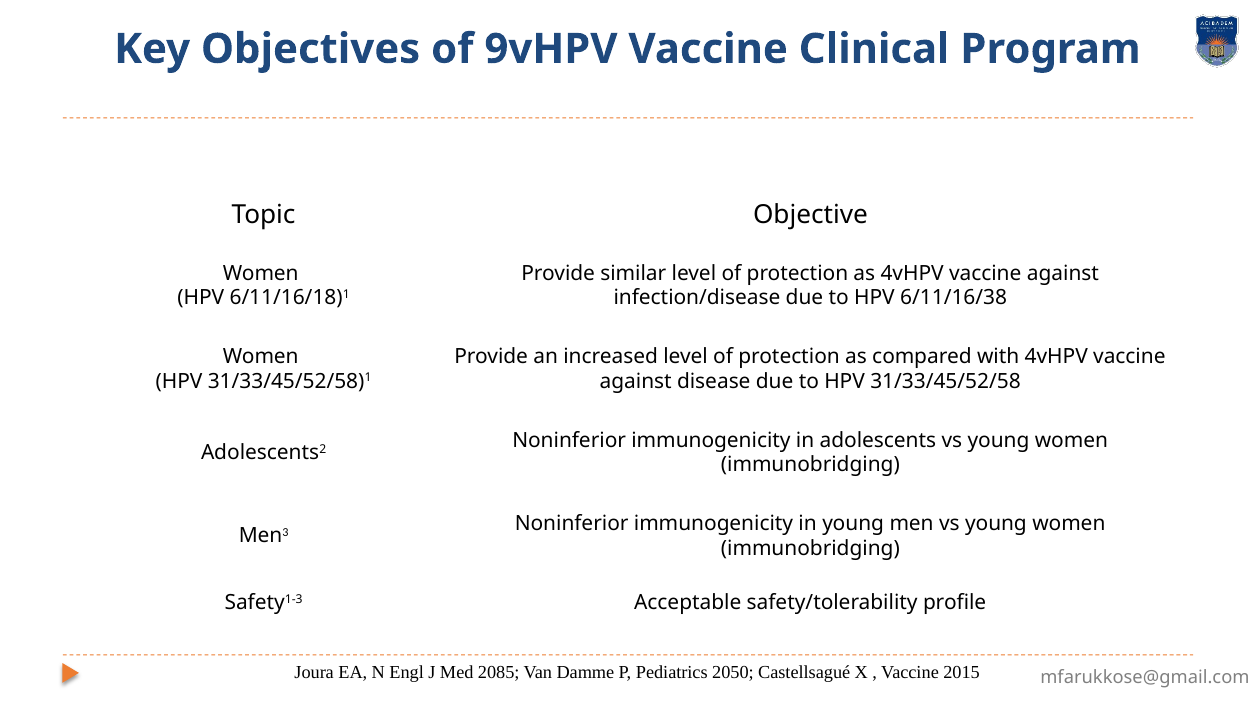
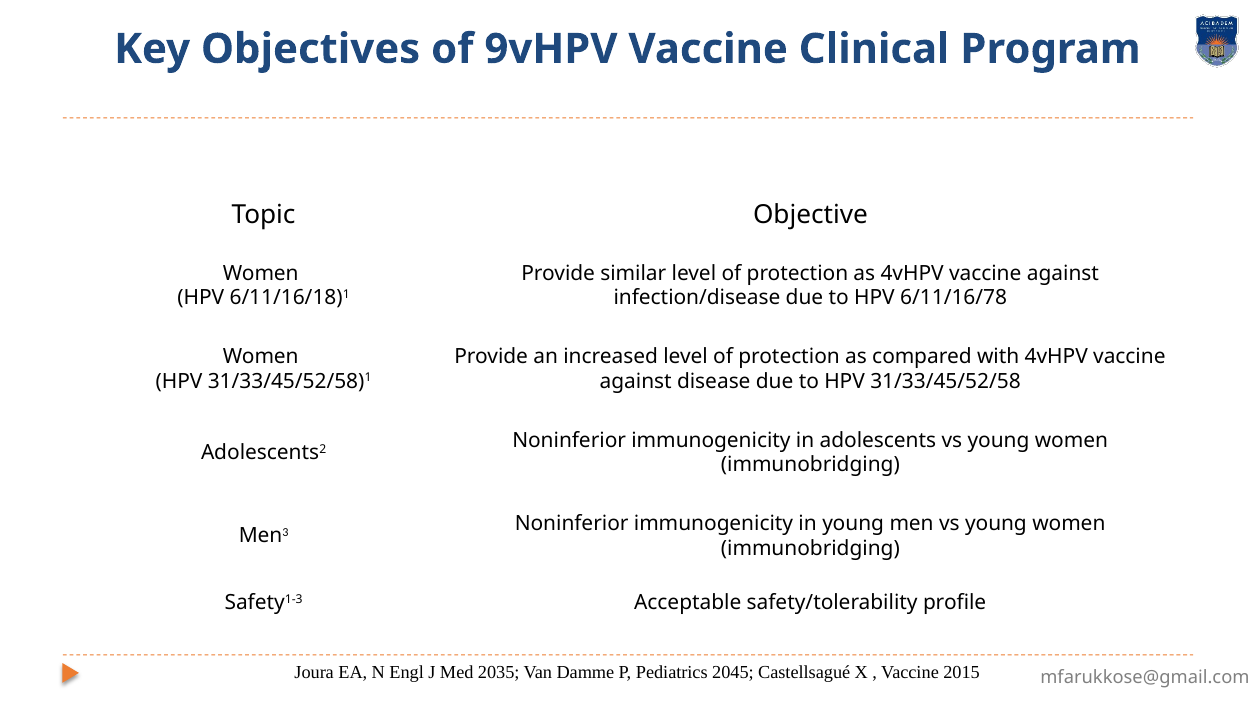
6/11/16/38: 6/11/16/38 -> 6/11/16/78 (954, 297)
2085: 2085 -> 2035 (499, 672)
2050: 2050 -> 2045 (733, 672)
